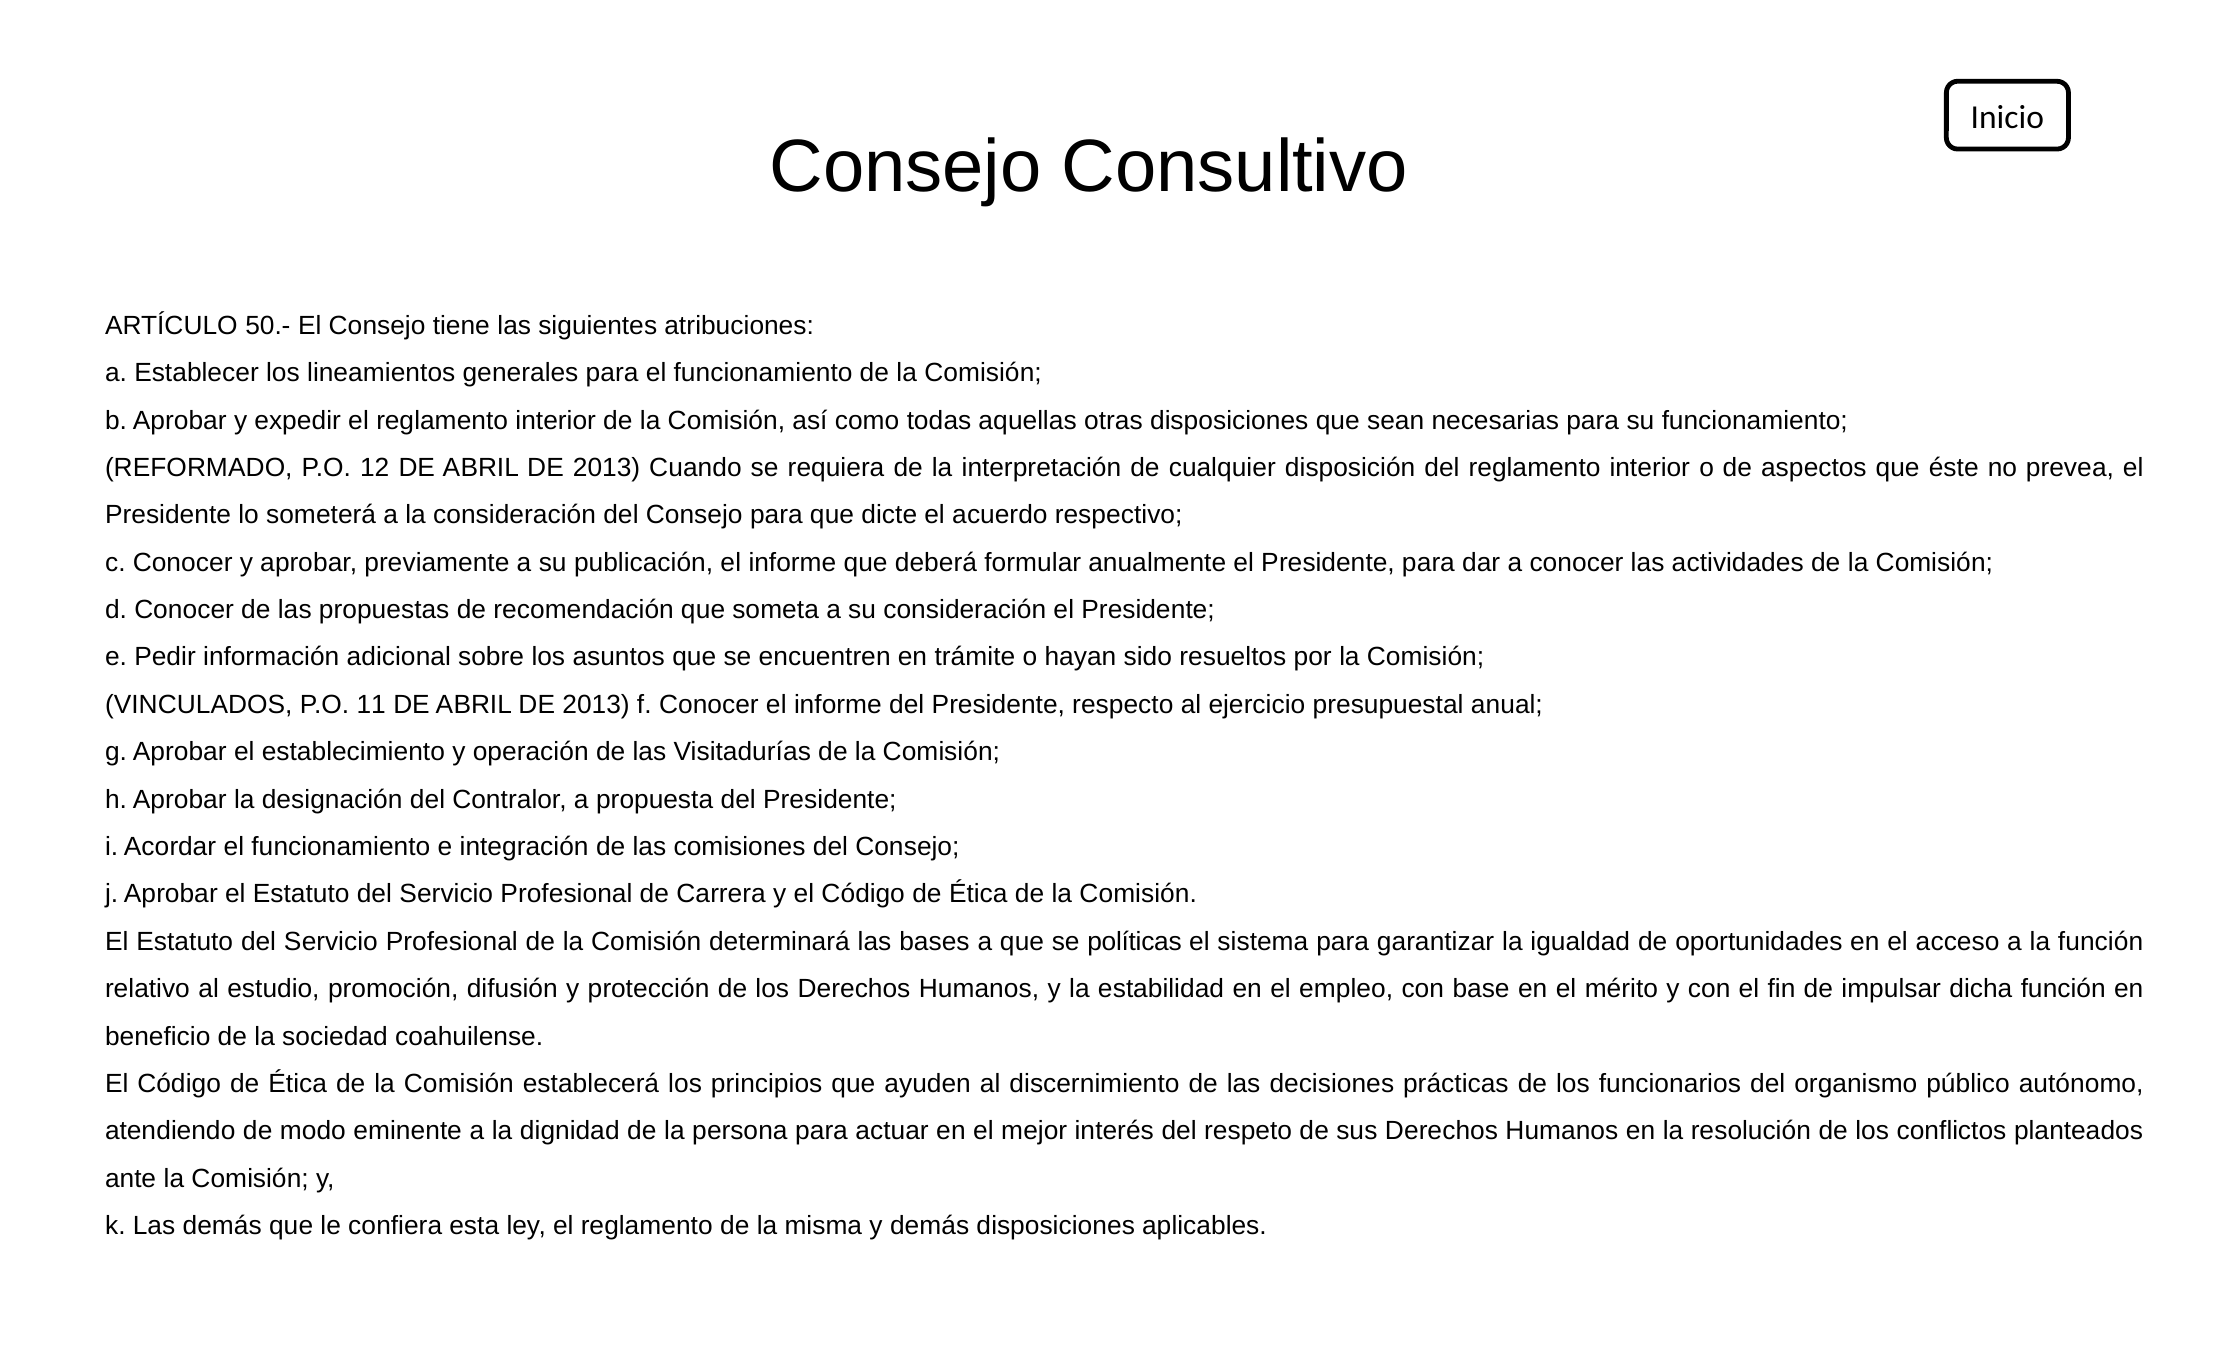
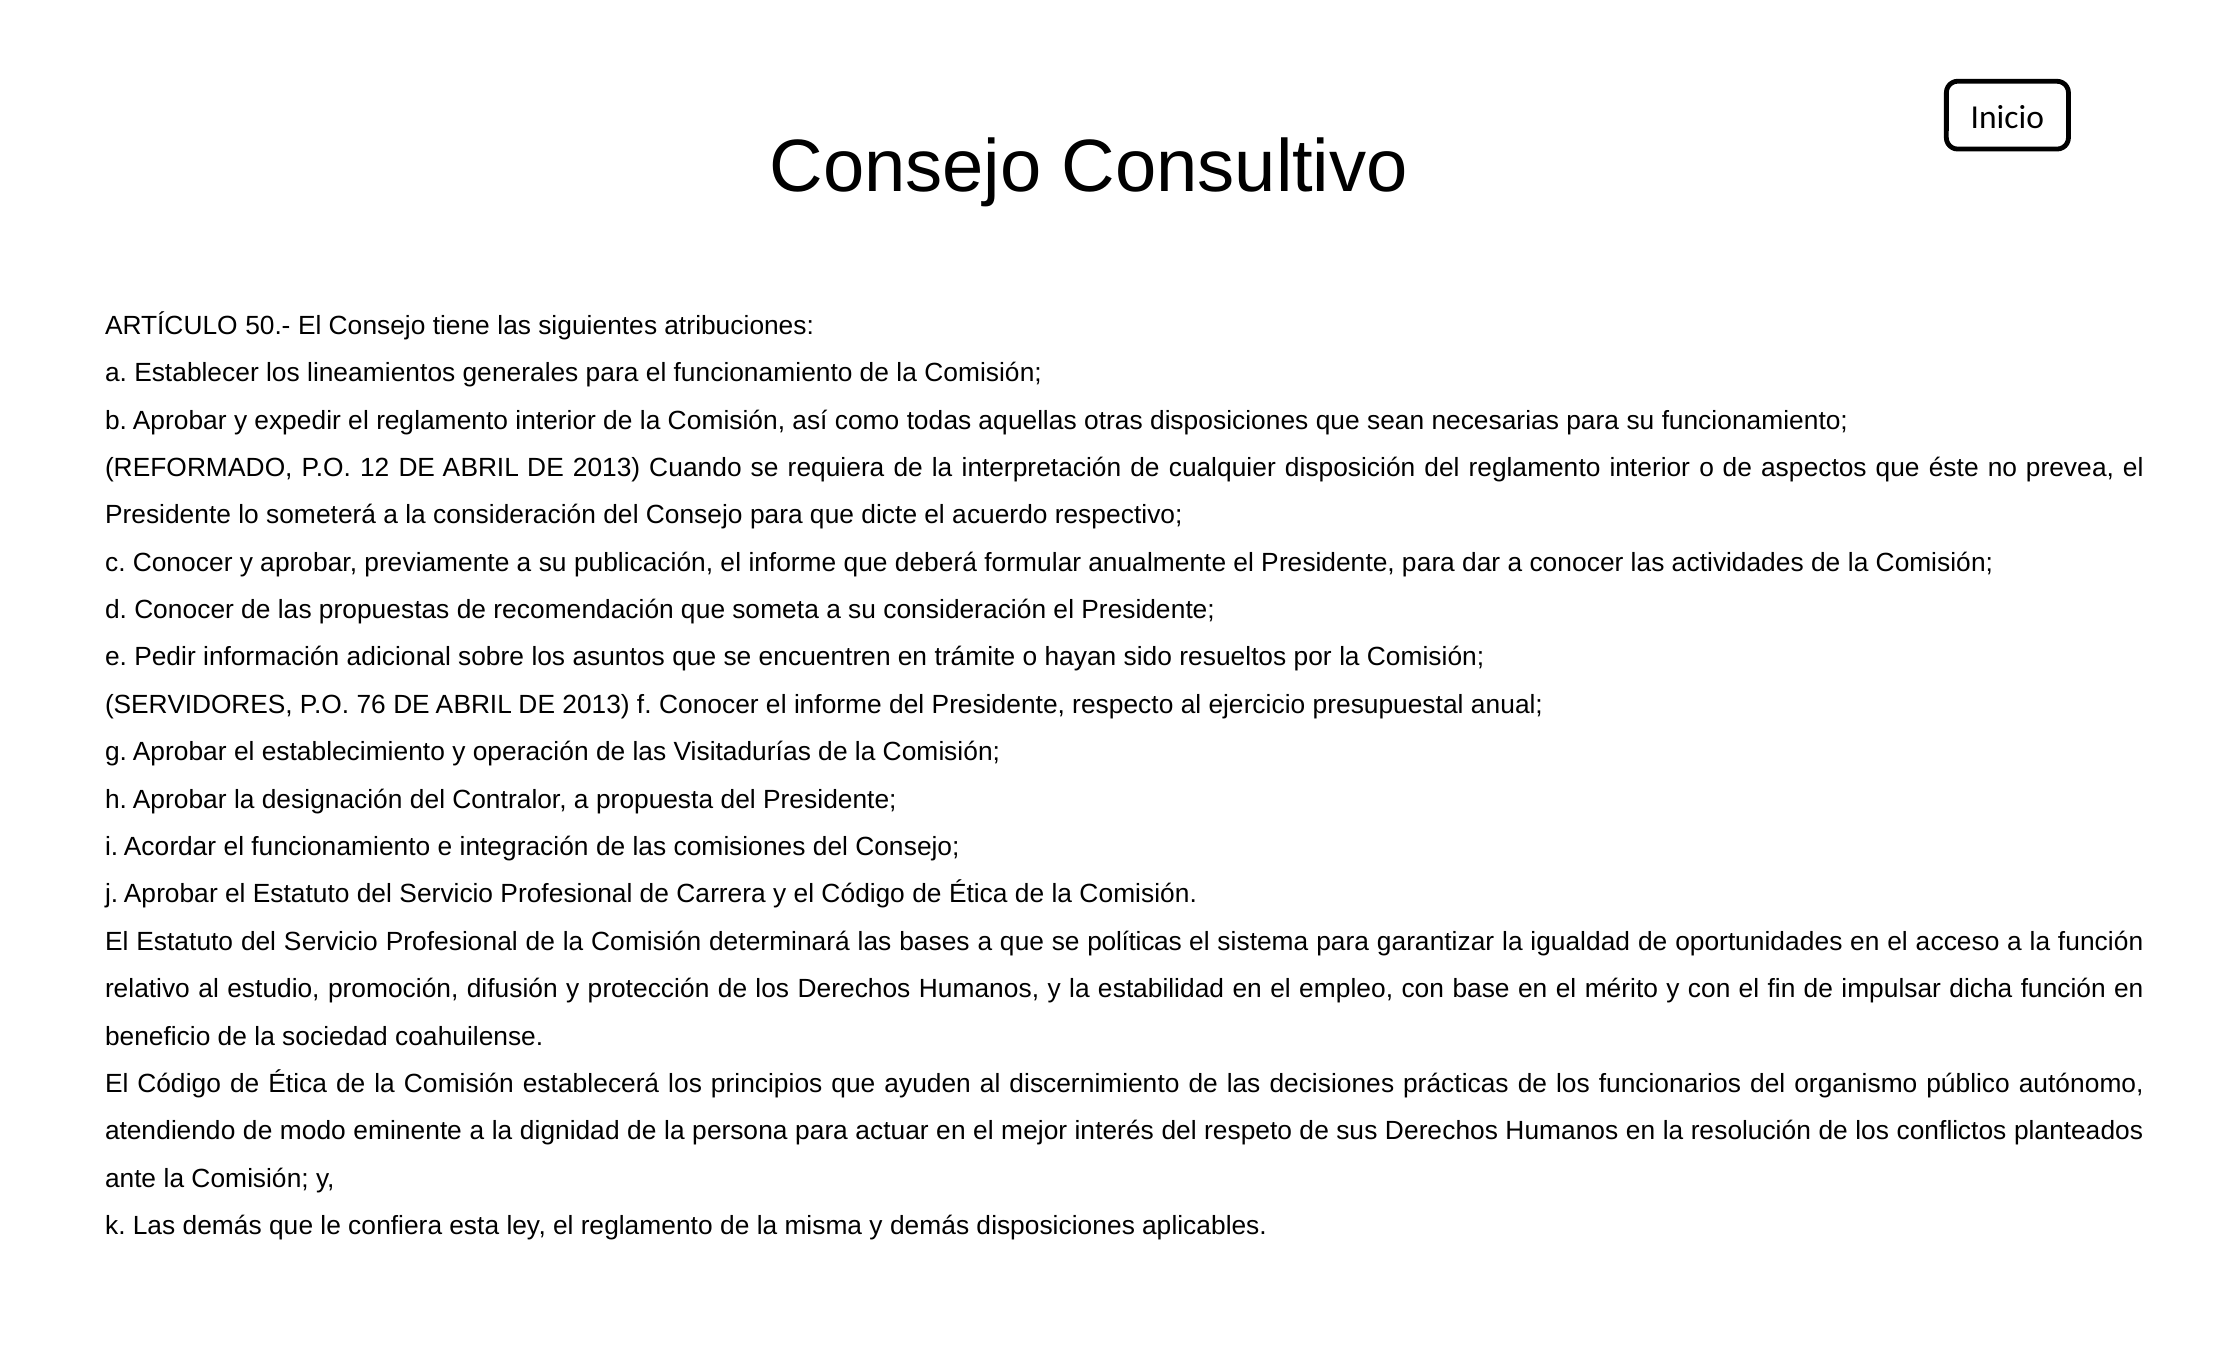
VINCULADOS: VINCULADOS -> SERVIDORES (199, 705)
11: 11 -> 76 (371, 705)
